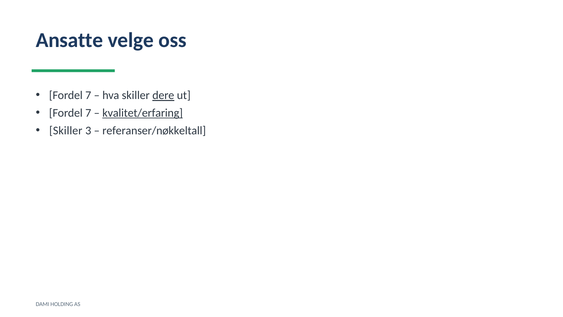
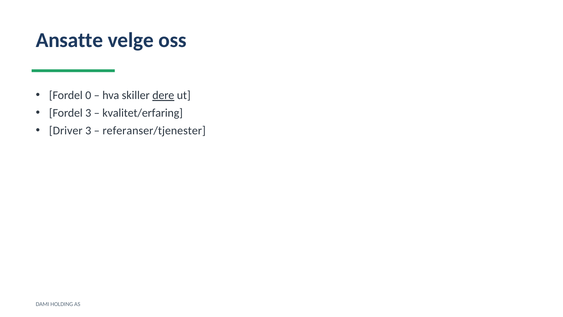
7: 7 -> 0 (88, 95)
7: 7 -> 3 (88, 113)
kvalitet/erfaring underline: present -> none (143, 113)
Skiller: Skiller -> Driver (66, 131)
referanser/nøkkeltall: referanser/nøkkeltall -> referanser/tjenester (154, 131)
